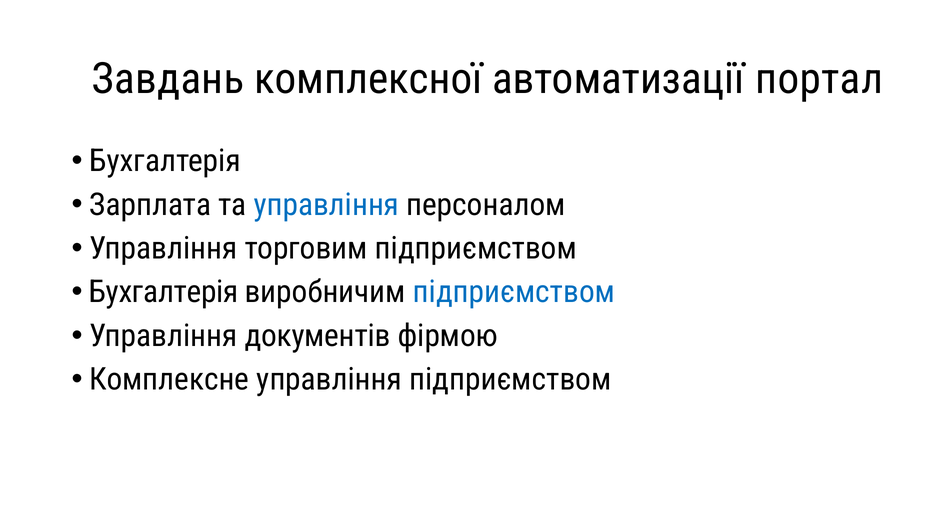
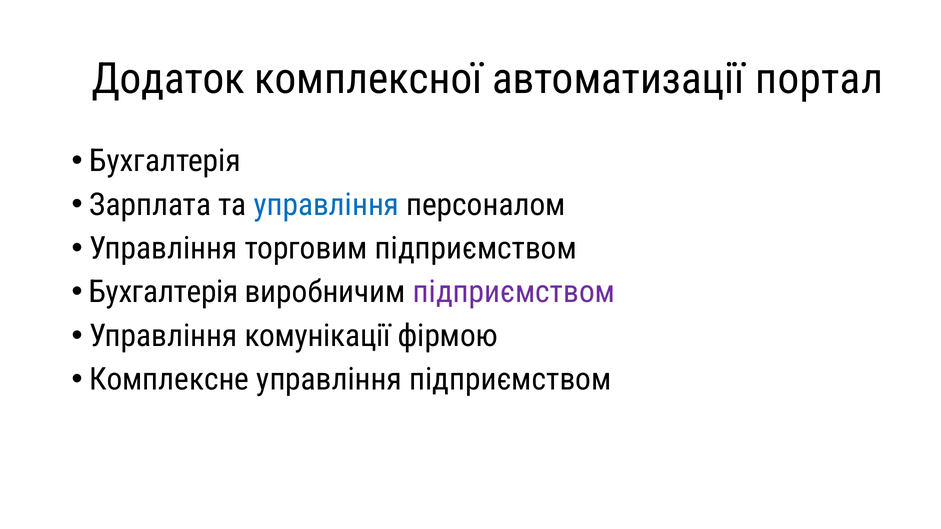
Завдань: Завдань -> Додаток (168, 79)
підприємством colour: blue -> purple (514, 292)
документів: документів -> комунікації (318, 336)
